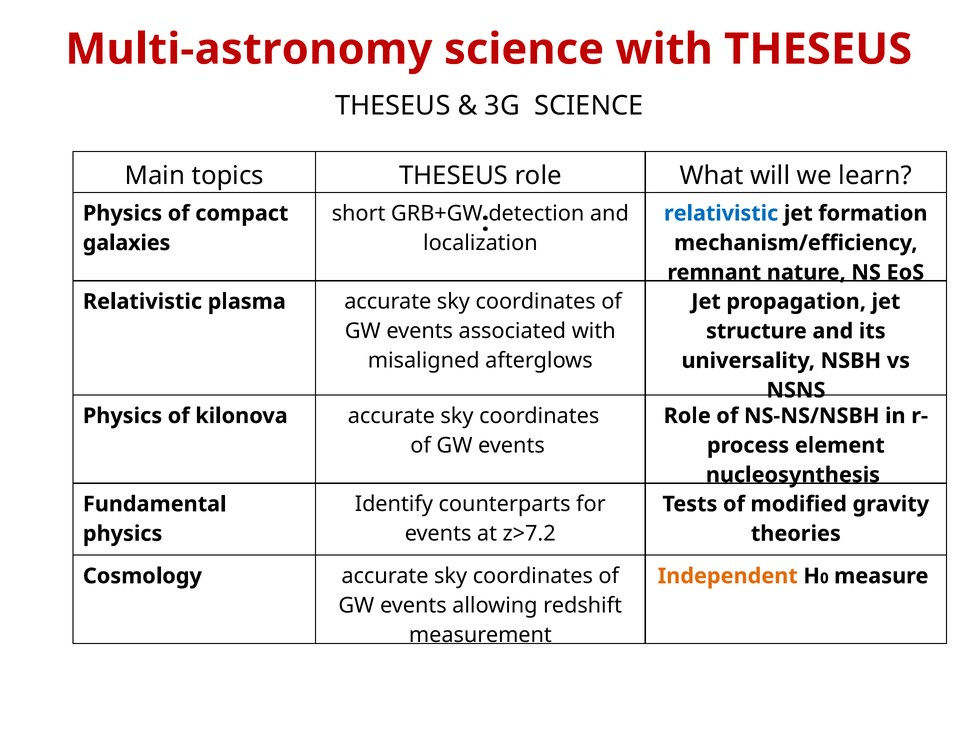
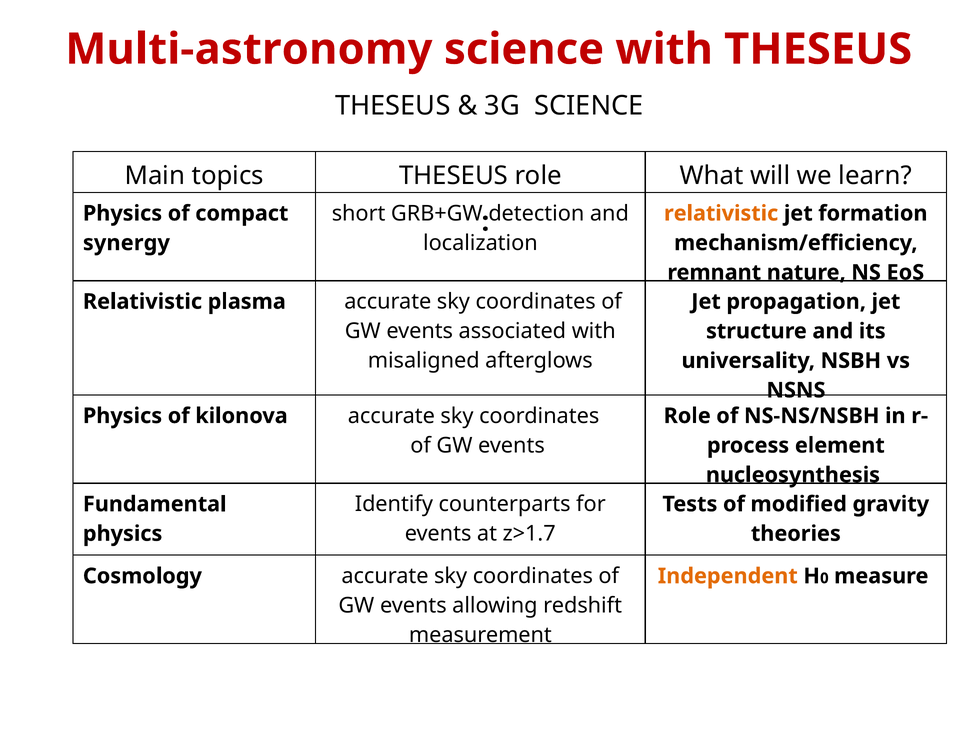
relativistic colour: blue -> orange (721, 213)
galaxies: galaxies -> synergy (126, 243)
z>7.2: z>7.2 -> z>1.7 (529, 533)
